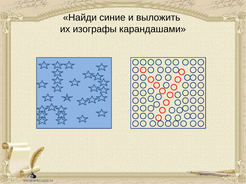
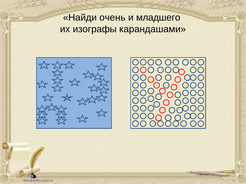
синие: синие -> очень (112, 18)
выложить: выложить -> младшего (158, 18)
